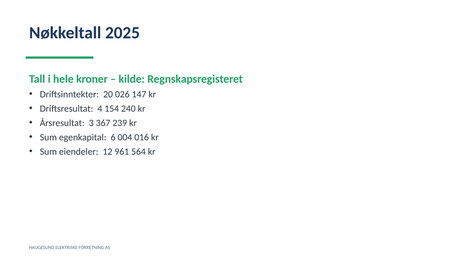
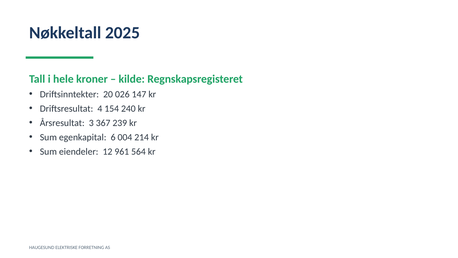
016: 016 -> 214 (142, 137)
